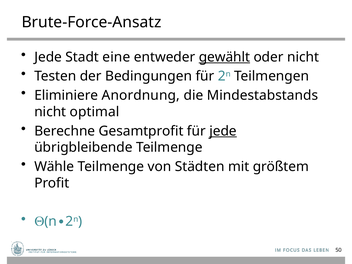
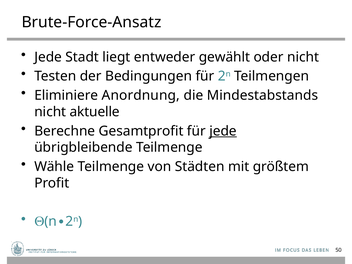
eine: eine -> liegt (116, 57)
gewählt underline: present -> none (224, 57)
optimal: optimal -> aktuelle (95, 112)
